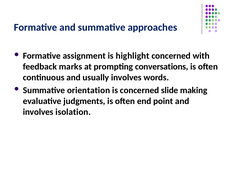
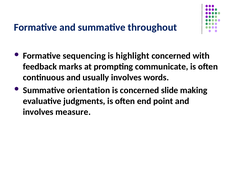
approaches: approaches -> throughout (152, 27)
assignment: assignment -> sequencing (84, 56)
conversations: conversations -> communicate (162, 67)
isolation: isolation -> measure (73, 112)
